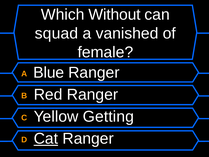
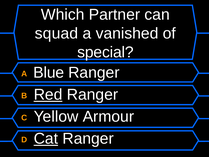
Without: Without -> Partner (114, 15)
female: female -> special (105, 52)
Red underline: none -> present (48, 94)
Getting: Getting -> Armour (108, 116)
